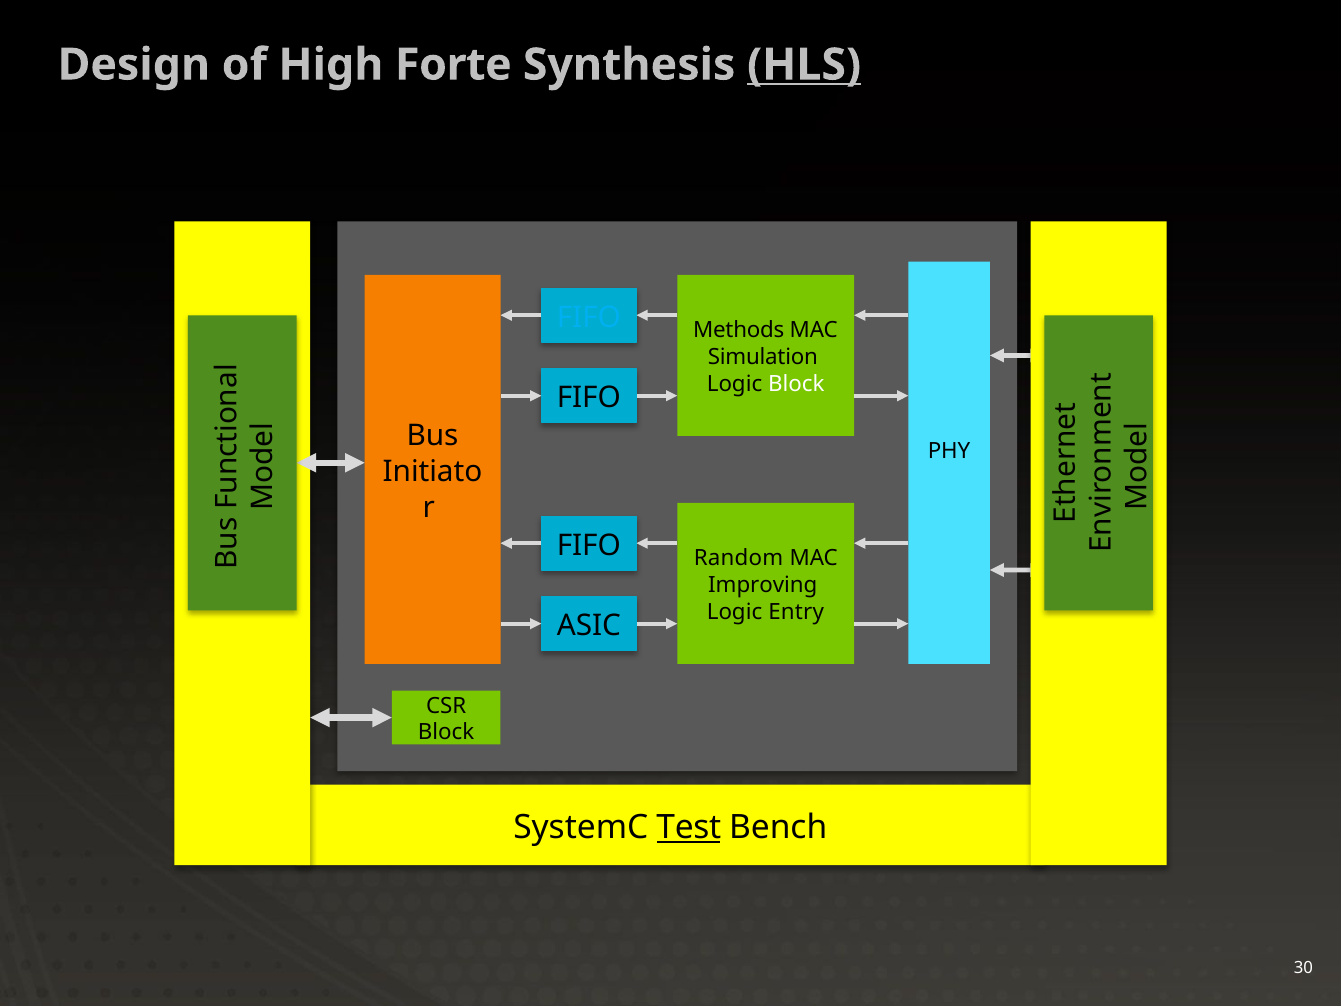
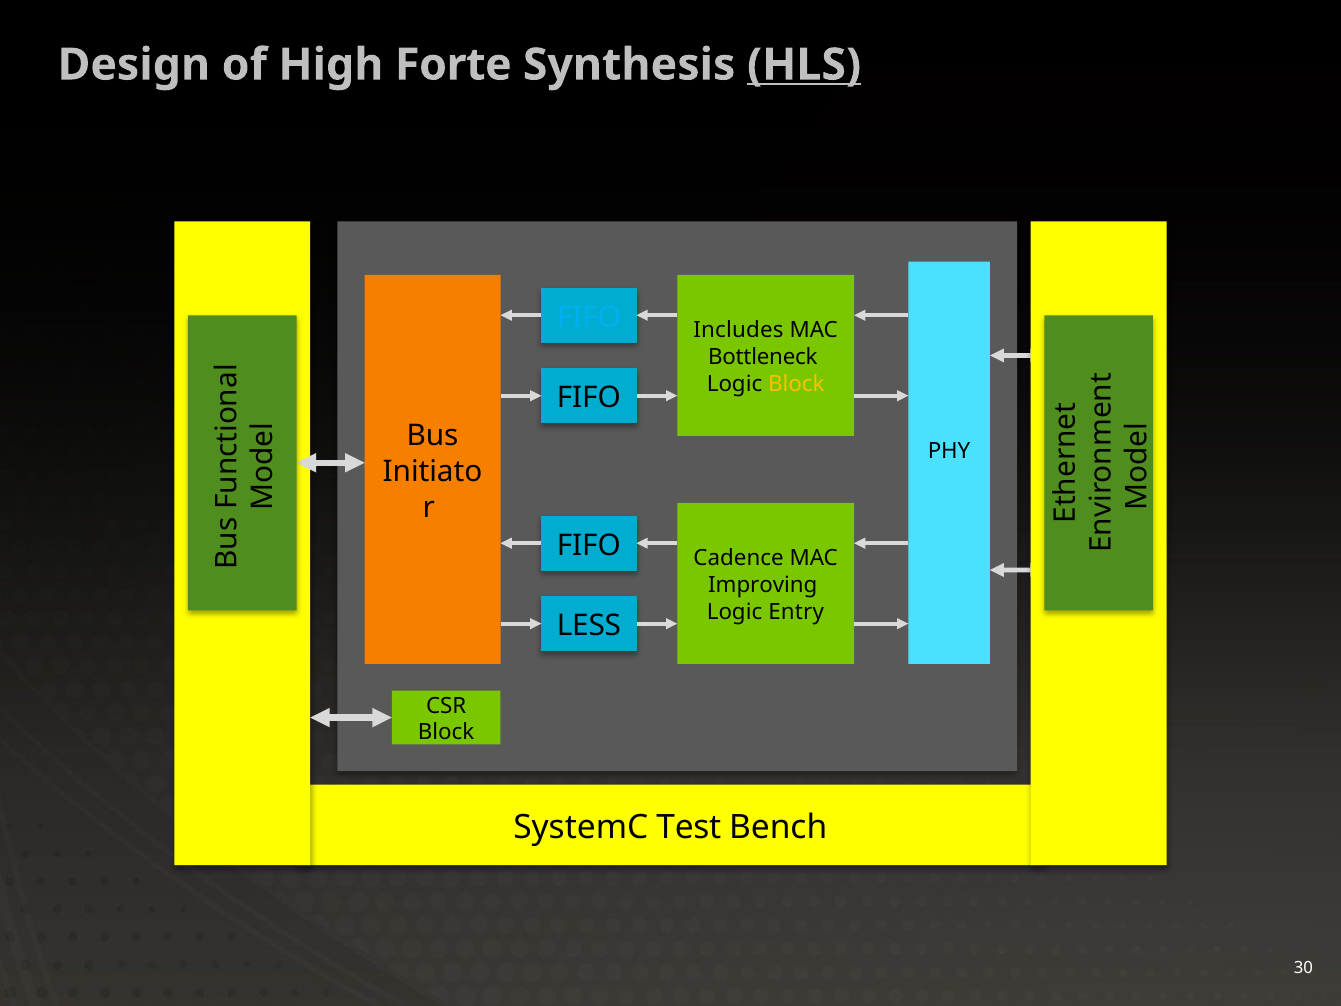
Methods: Methods -> Includes (738, 330)
Simulation: Simulation -> Bottleneck (763, 357)
Block colour: white -> yellow (796, 384)
Random: Random -> Cadence (739, 558)
ASIC: ASIC -> LESS (589, 626)
Test underline: present -> none (689, 827)
